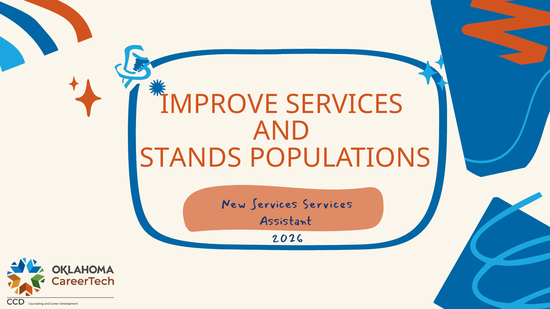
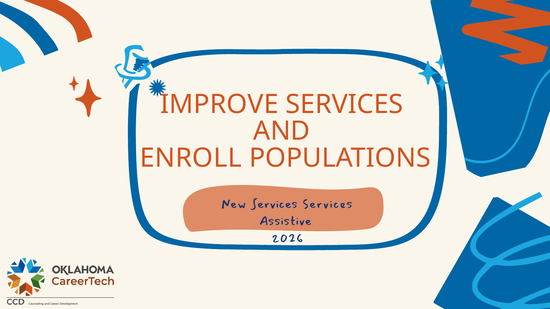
STANDS: STANDS -> ENROLL (191, 158)
Assistant: Assistant -> Assistive (285, 221)
